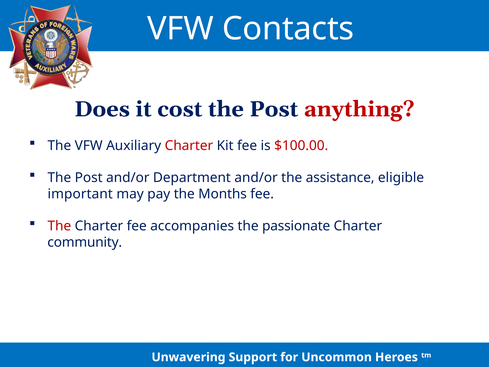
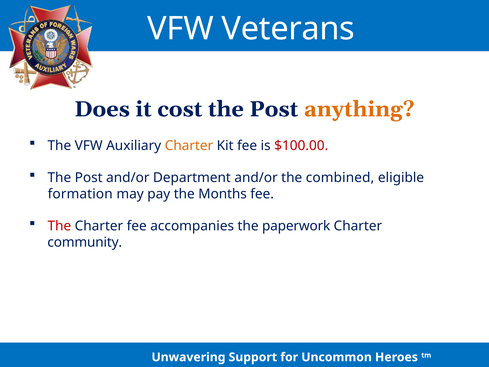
Contacts: Contacts -> Veterans (288, 29)
anything colour: red -> orange (359, 109)
Charter colour: red -> orange (189, 145)
assistance: assistance -> combined (340, 178)
important: important -> formation (80, 194)
passionate: passionate -> paperwork (296, 226)
